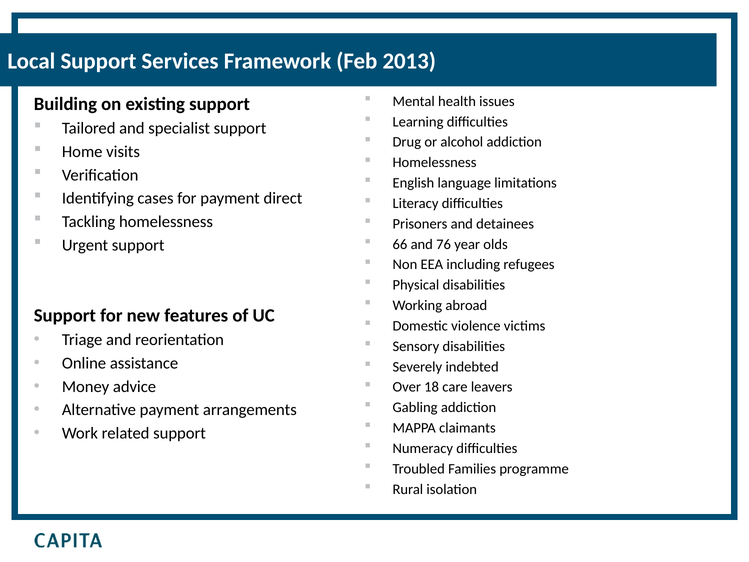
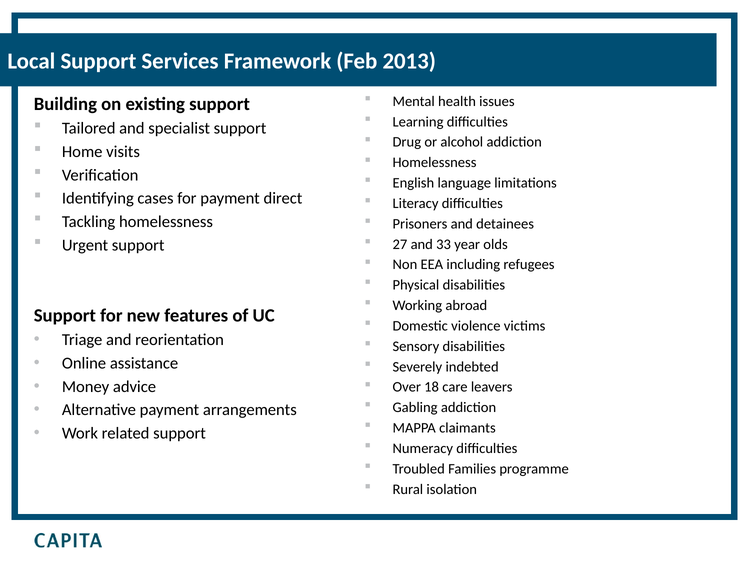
66: 66 -> 27 (400, 244)
76: 76 -> 33 (444, 244)
